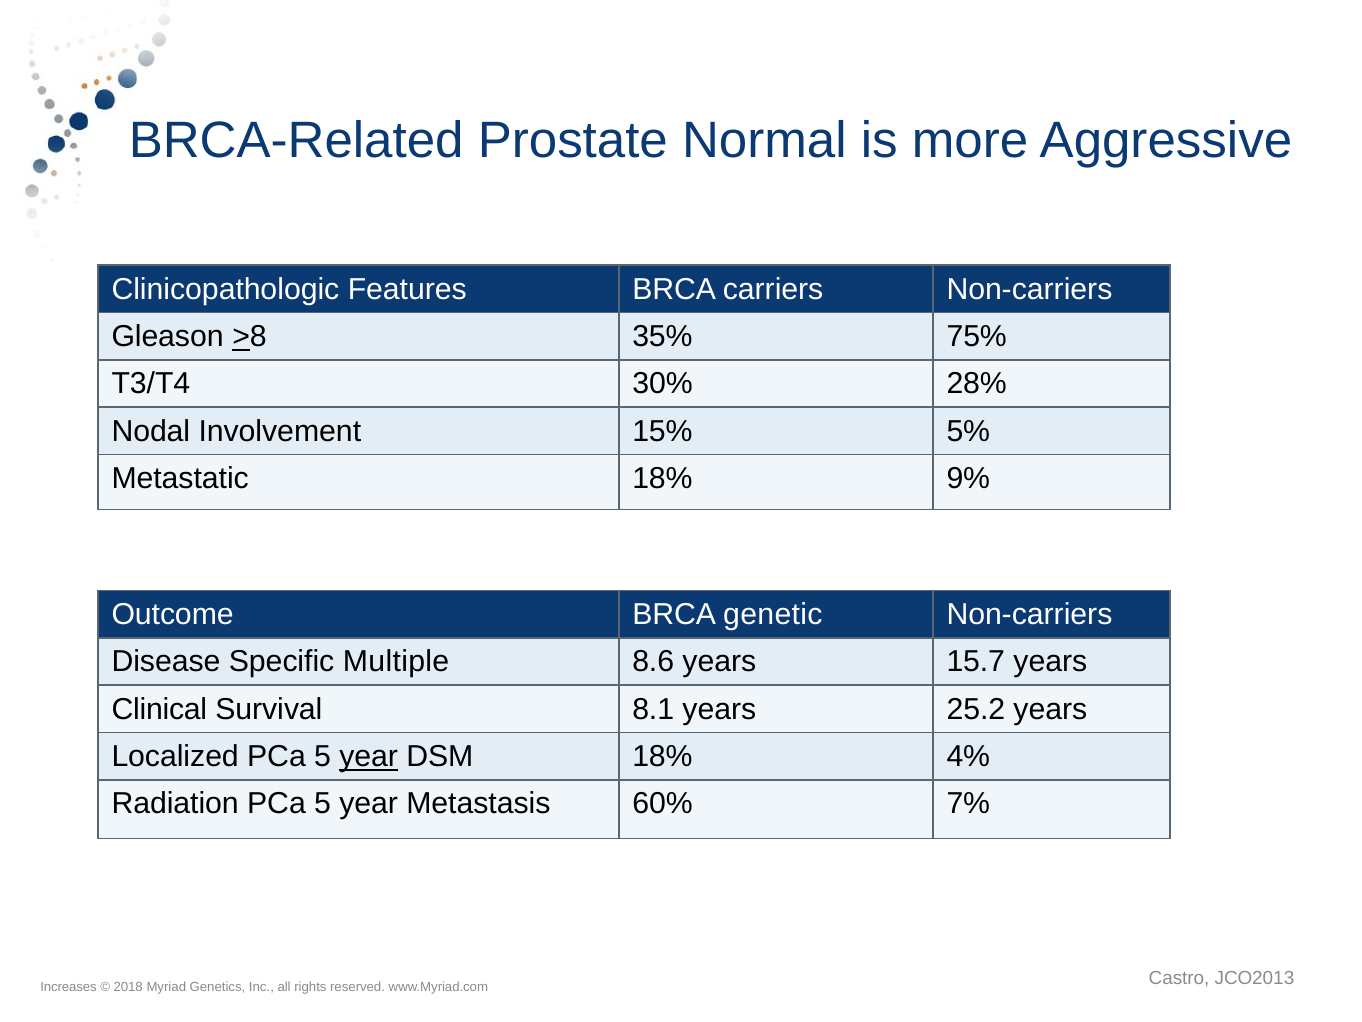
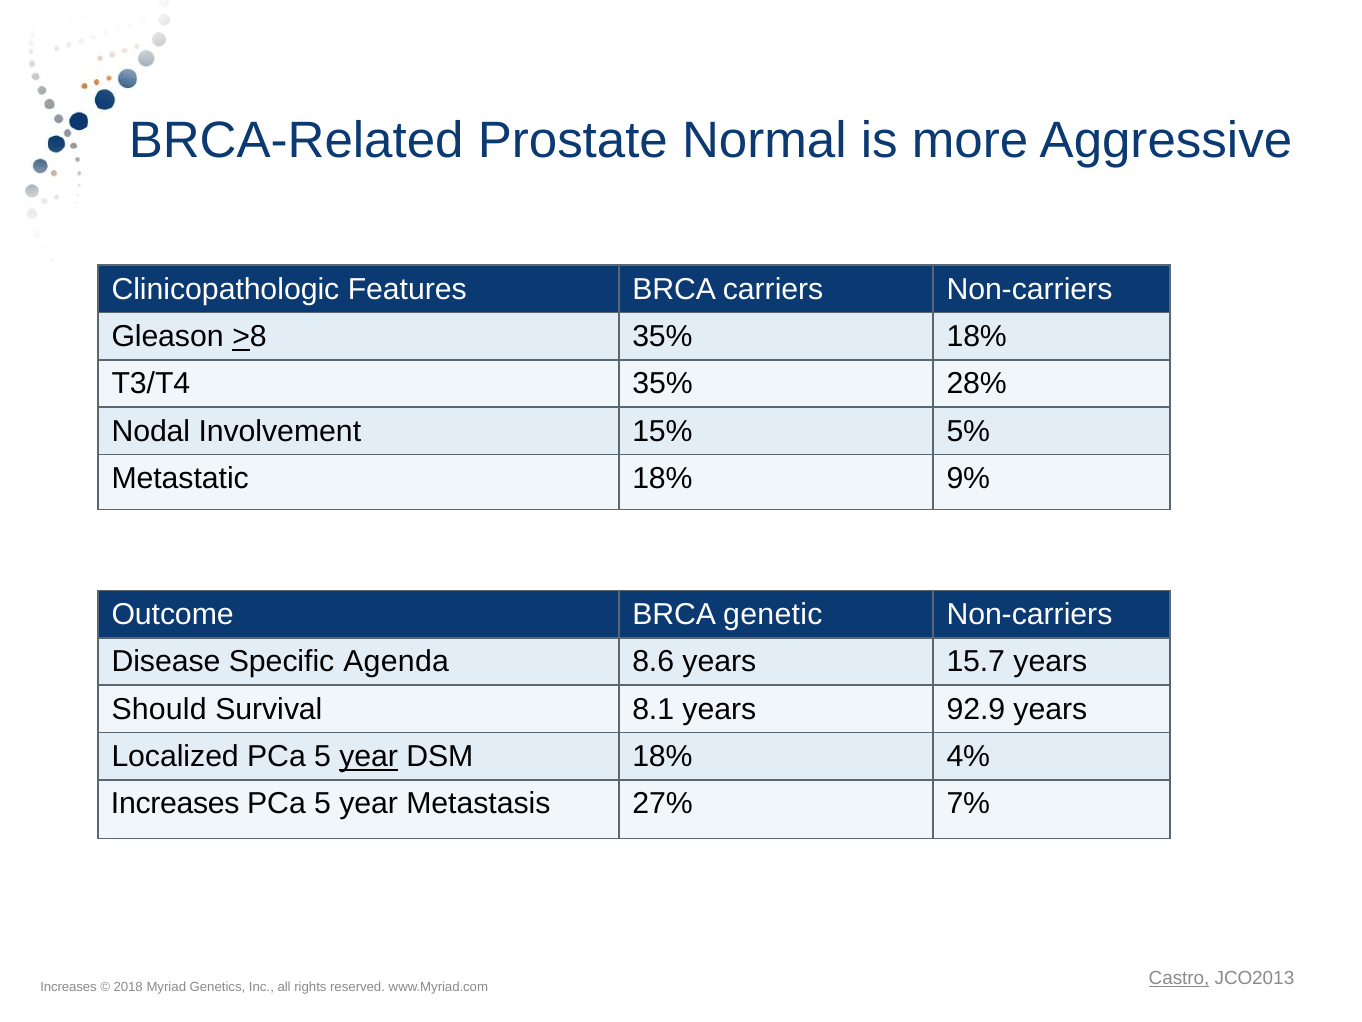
35% 75%: 75% -> 18% (977, 336)
T3/T4 30%: 30% -> 35% (663, 384)
Multiple: Multiple -> Agenda (396, 662)
Clinical: Clinical -> Should (159, 709)
25.2: 25.2 -> 92.9 (976, 709)
Radiation: Radiation -> Increases (175, 804)
60%: 60% -> 27% (663, 804)
Castro underline: none -> present (1179, 978)
